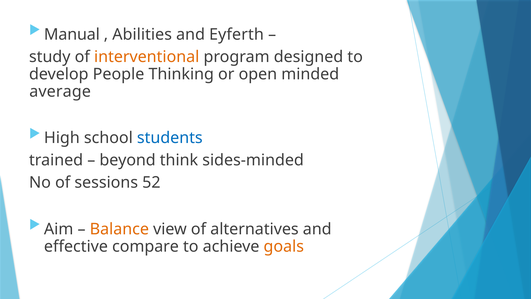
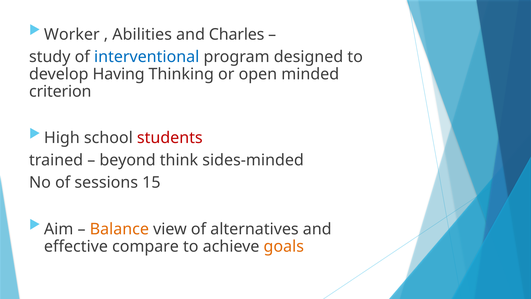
Manual: Manual -> Worker (72, 34)
Eyferth: Eyferth -> Charles (237, 34)
interventional colour: orange -> blue (147, 57)
People: People -> Having (119, 74)
average: average -> criterion (60, 91)
students colour: blue -> red (170, 138)
52: 52 -> 15 (151, 182)
